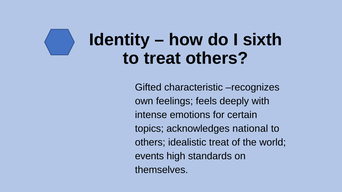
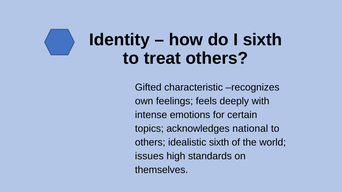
idealistic treat: treat -> sixth (219, 143)
events: events -> issues (149, 156)
